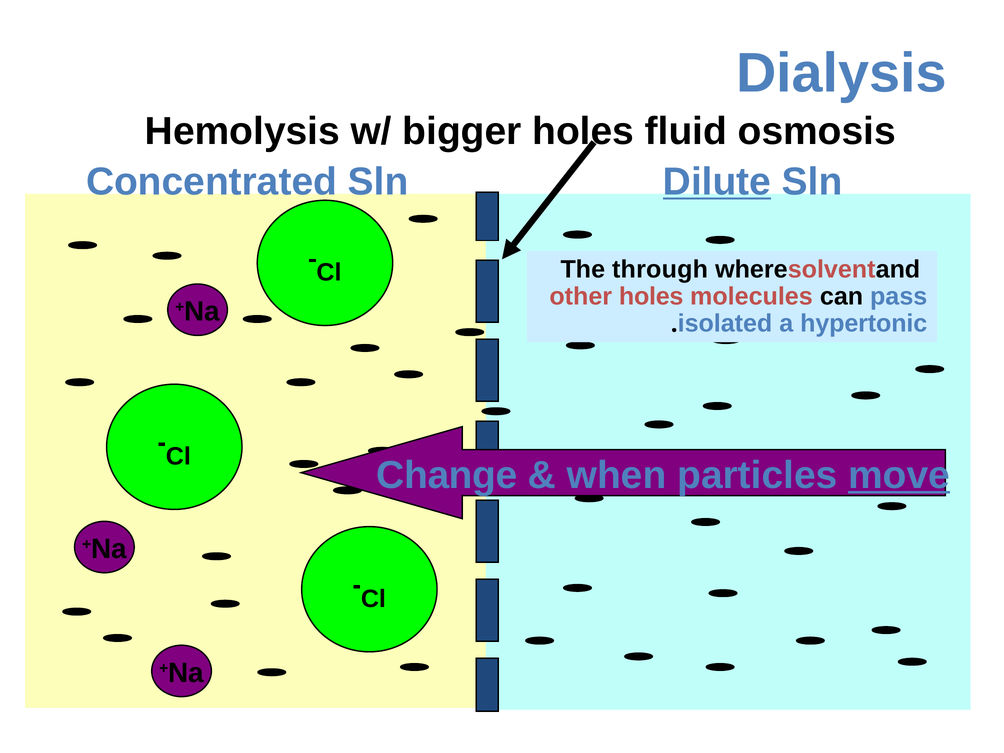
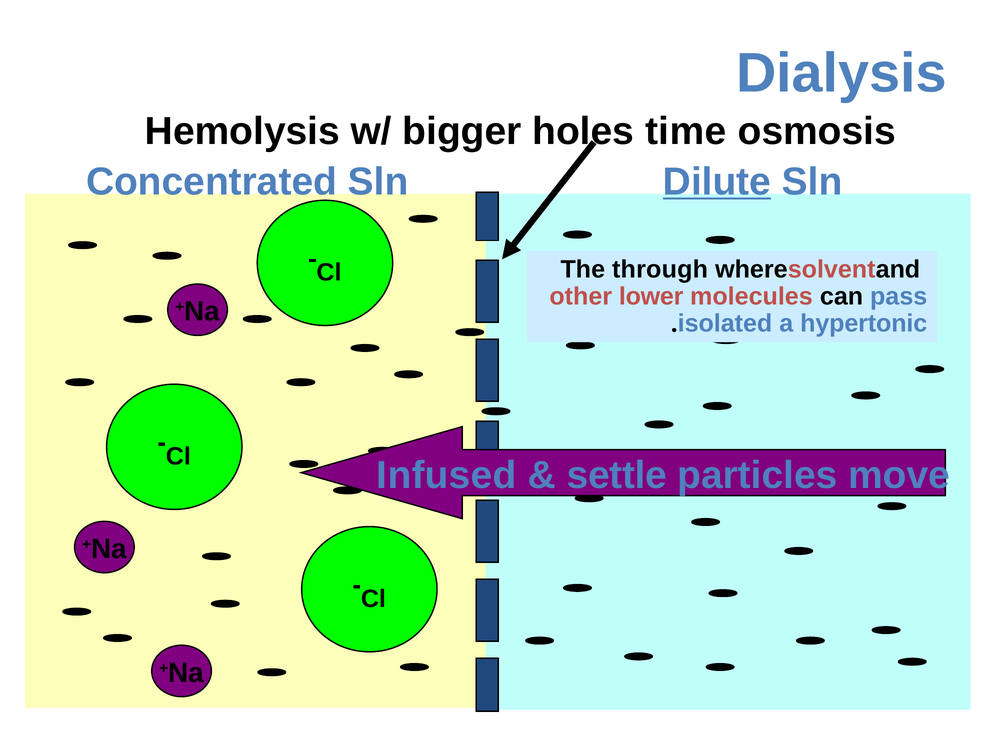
fluid: fluid -> time (686, 131)
other holes: holes -> lower (651, 296)
Change: Change -> Infused (447, 475)
when: when -> settle (617, 475)
move underline: present -> none (899, 475)
